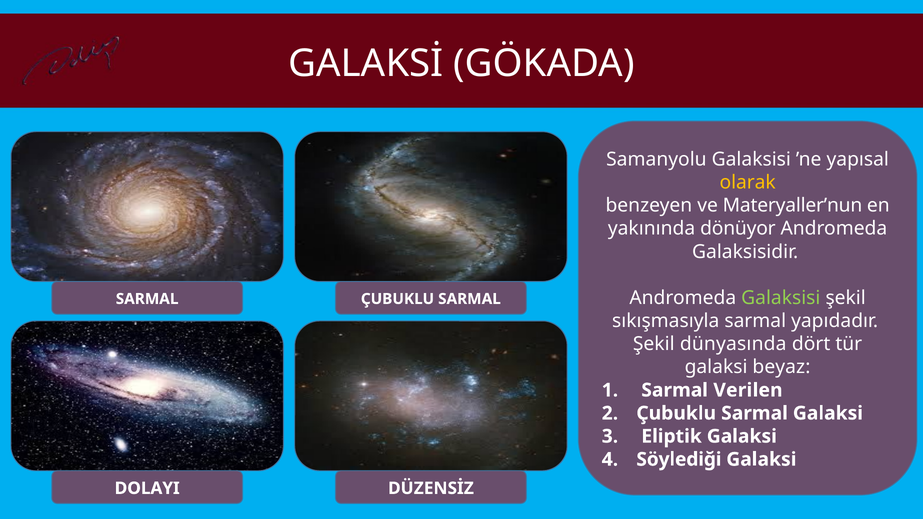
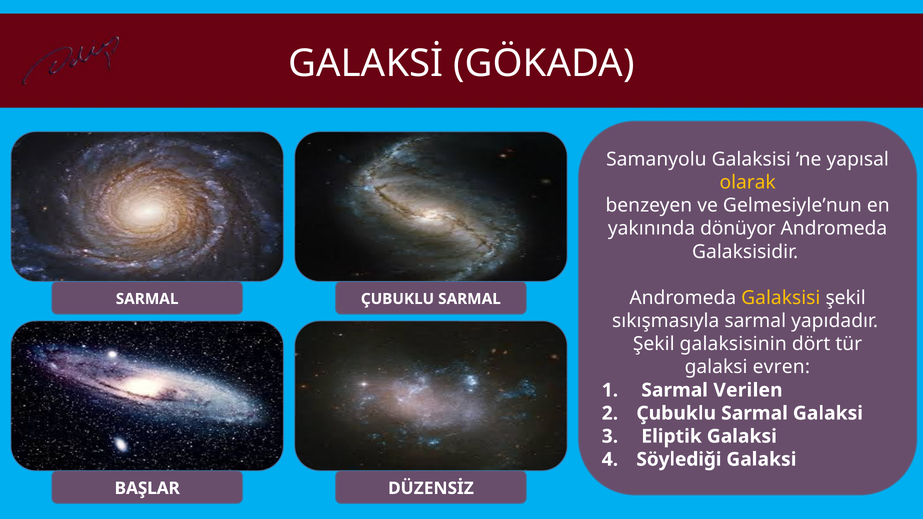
Materyaller’nun: Materyaller’nun -> Gelmesiyle’nun (792, 206)
Galaksisi colour: light green -> yellow (781, 298)
dünyasında: dünyasında -> galaksisinin (733, 344)
beyaz: beyaz -> evren (781, 367)
DOLAYI: DOLAYI -> BAŞLAR (147, 488)
